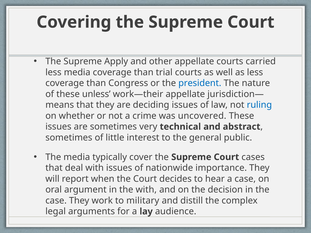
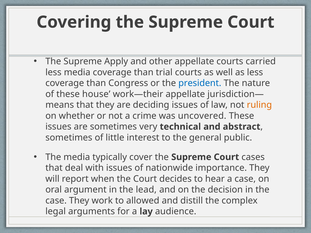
unless: unless -> house (96, 94)
ruling colour: blue -> orange (259, 105)
the with: with -> lead (146, 190)
military: military -> allowed (143, 201)
